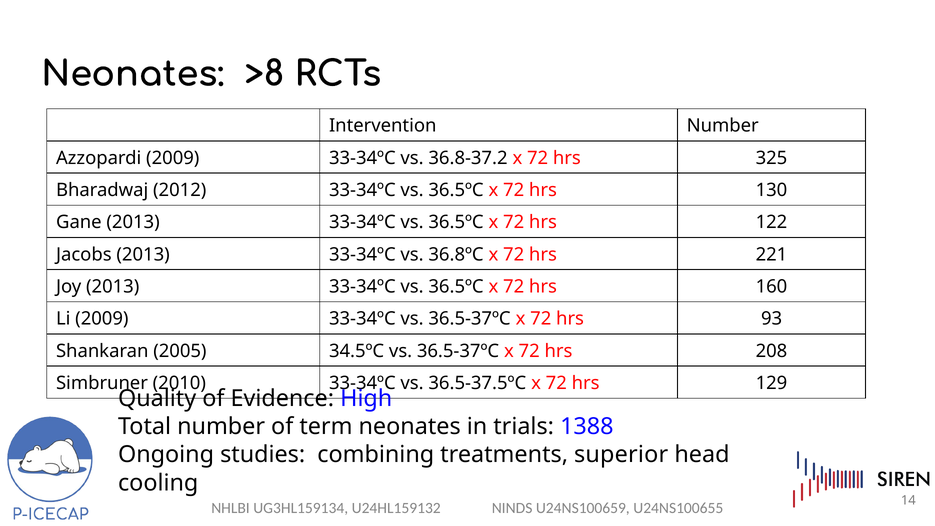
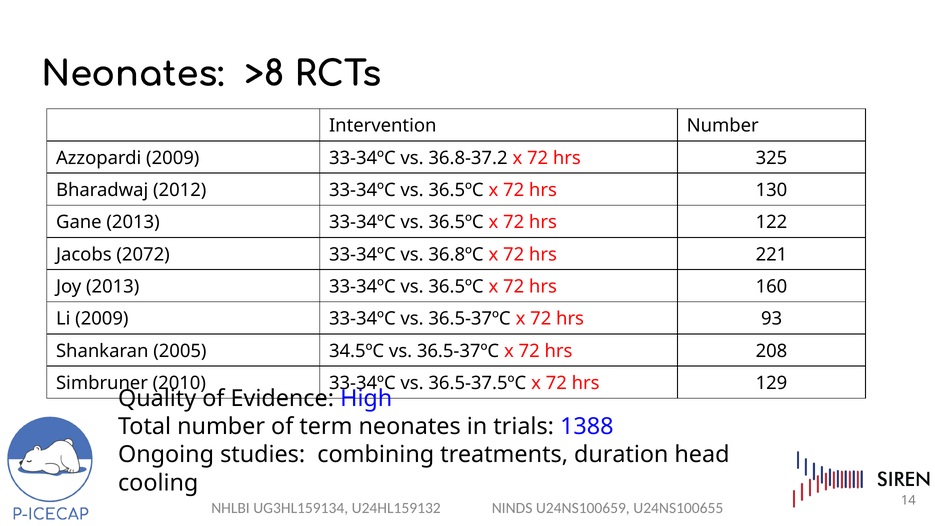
Jacobs 2013: 2013 -> 2072 (143, 255)
superior: superior -> duration (621, 455)
